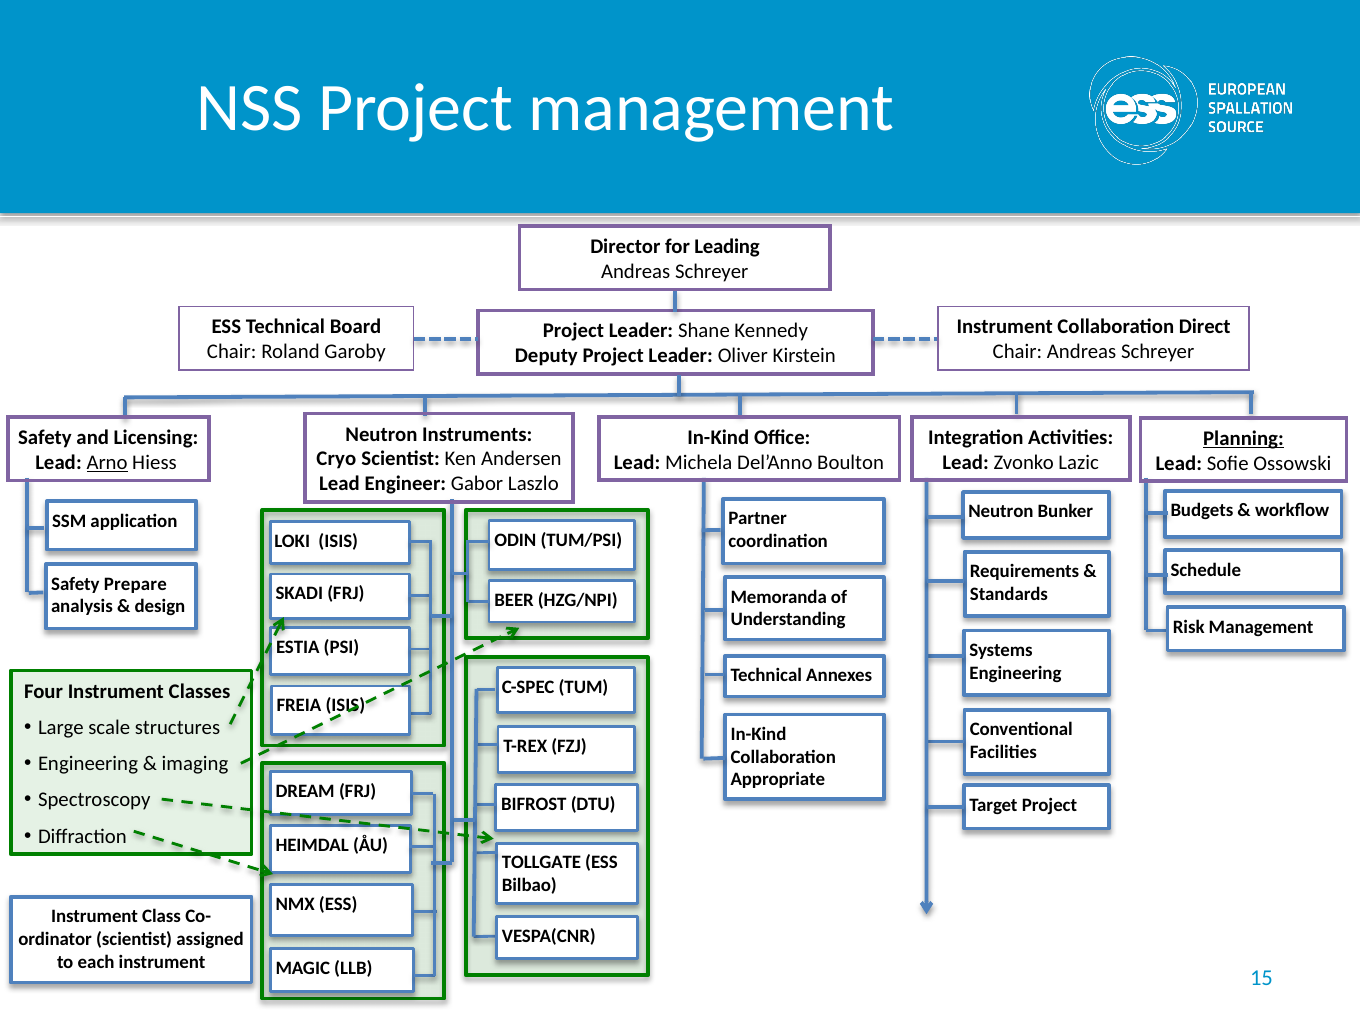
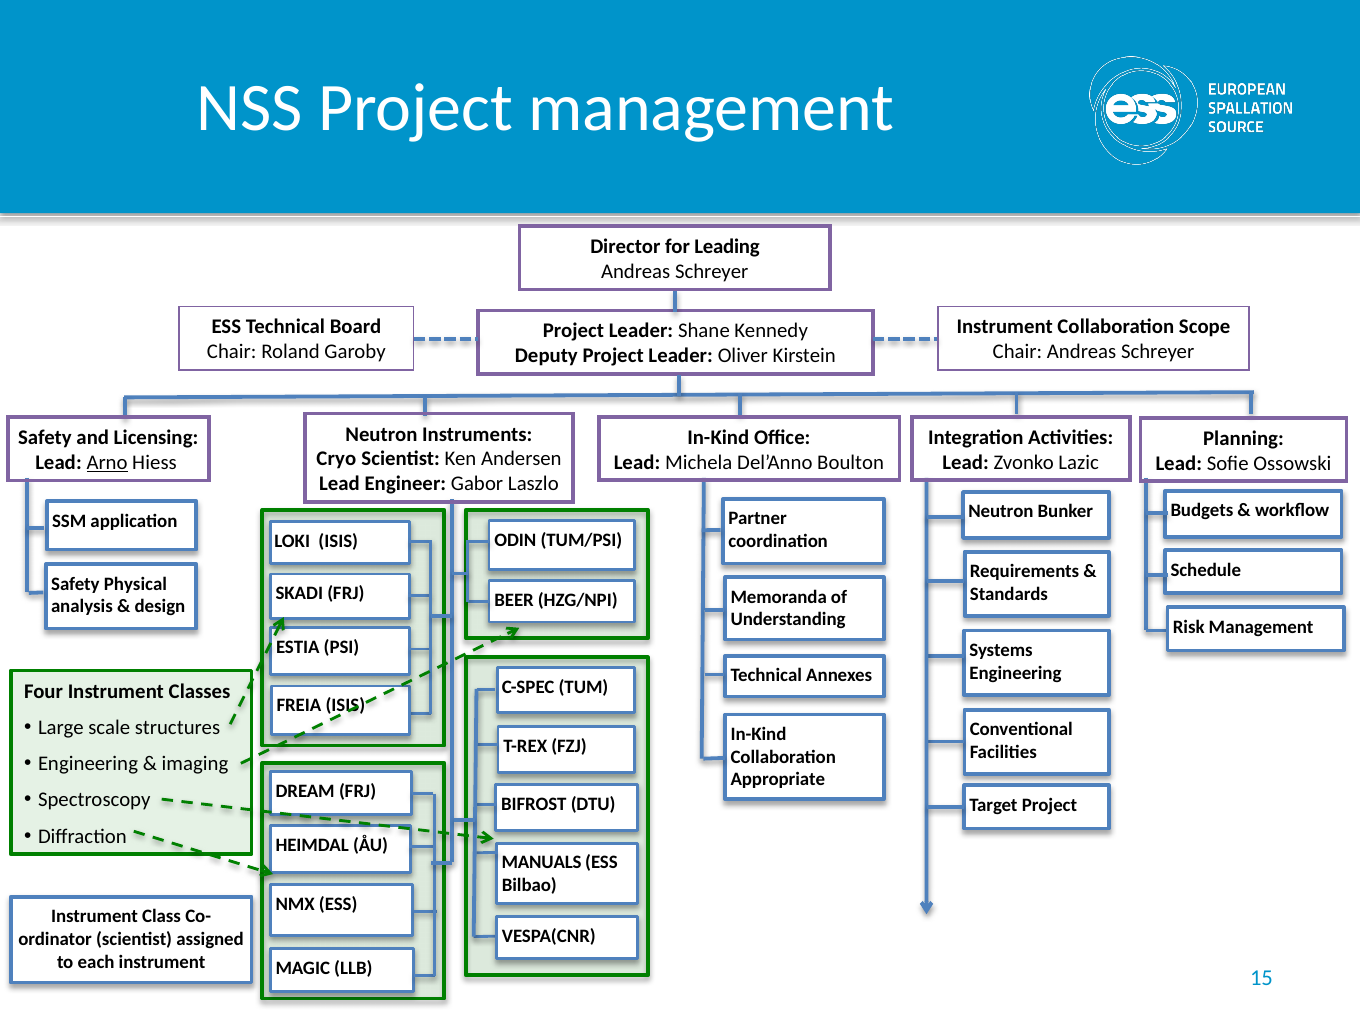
Direct: Direct -> Scope (1205, 327)
Planning underline: present -> none (1243, 438)
Prepare: Prepare -> Physical (135, 584)
TOLLGATE: TOLLGATE -> MANUALS (542, 863)
